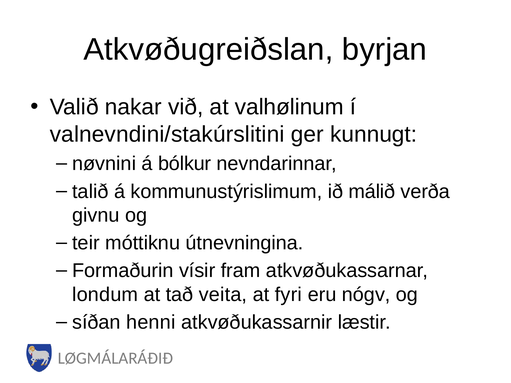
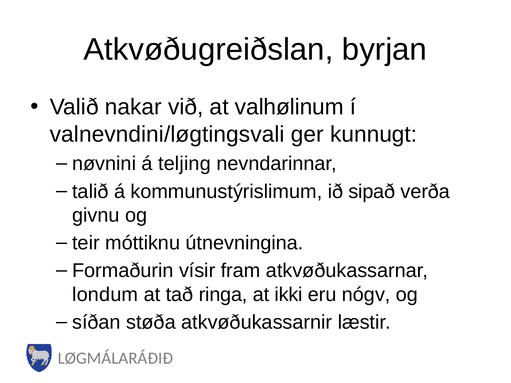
valnevndini/stakúrslitini: valnevndini/stakúrslitini -> valnevndini/løgtingsvali (167, 134)
bólkur: bólkur -> teljing (184, 164)
málið: málið -> sipað (372, 192)
veita: veita -> ringa (223, 295)
fyri: fyri -> ikki (289, 295)
henni: henni -> støða (151, 323)
